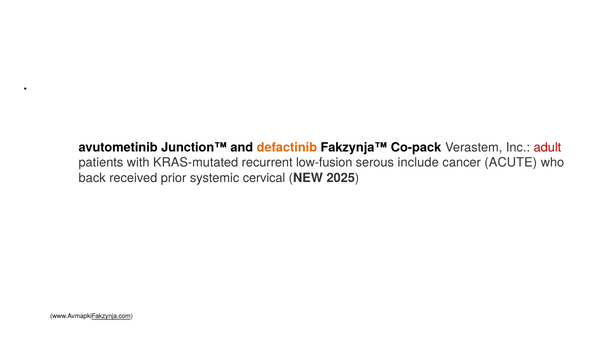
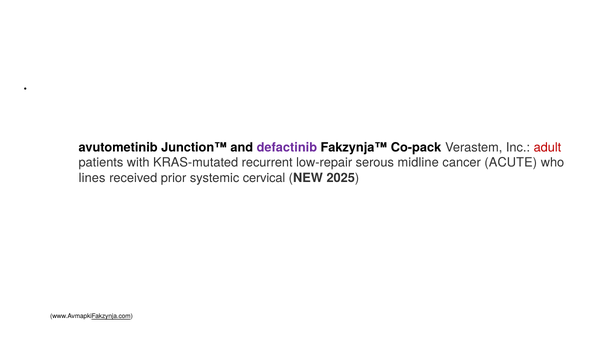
defactinib colour: orange -> purple (287, 147)
low-fusion: low-fusion -> low-repair (324, 163)
include: include -> midline (418, 163)
back: back -> lines (92, 178)
